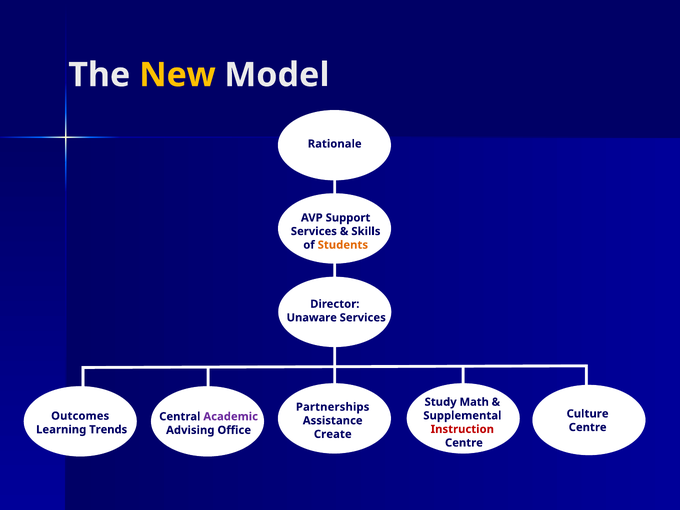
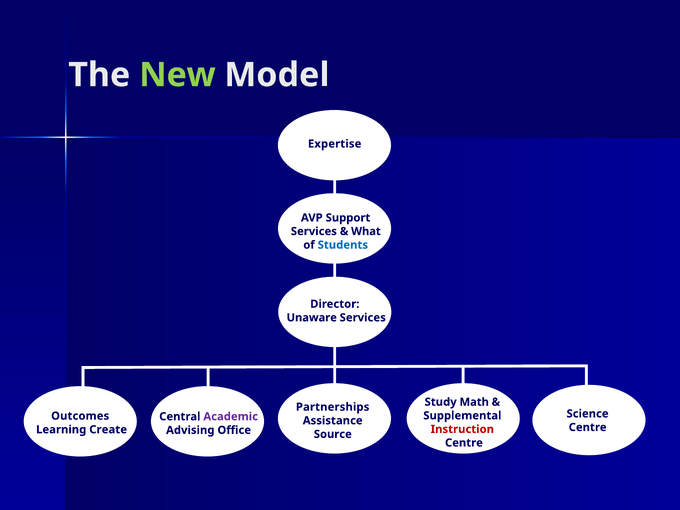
New colour: yellow -> light green (177, 75)
Rationale: Rationale -> Expertise (335, 144)
Skills: Skills -> What (366, 231)
Students colour: orange -> blue (343, 245)
Culture: Culture -> Science (588, 414)
Trends: Trends -> Create (108, 430)
Create: Create -> Source (333, 434)
